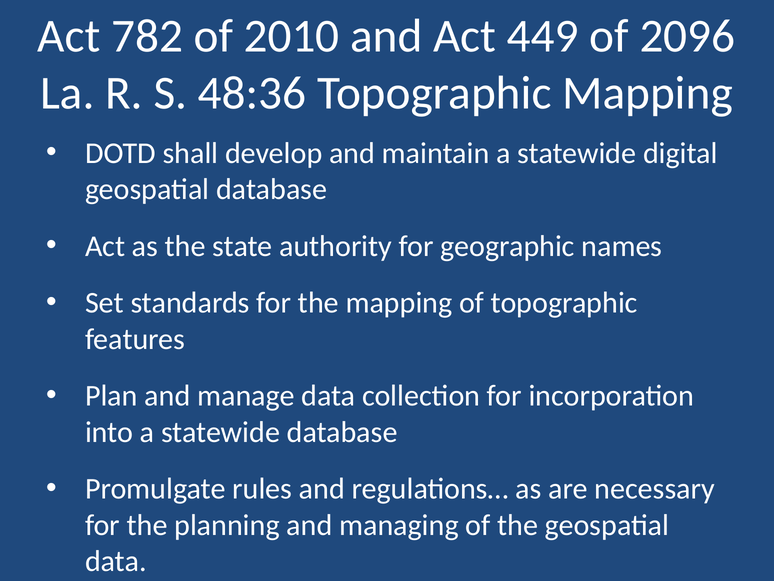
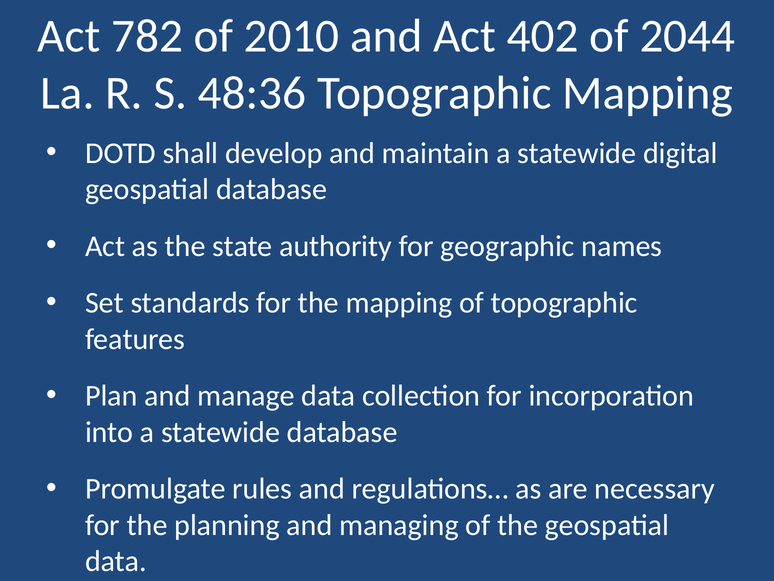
449: 449 -> 402 (543, 36)
2096: 2096 -> 2044 (687, 36)
